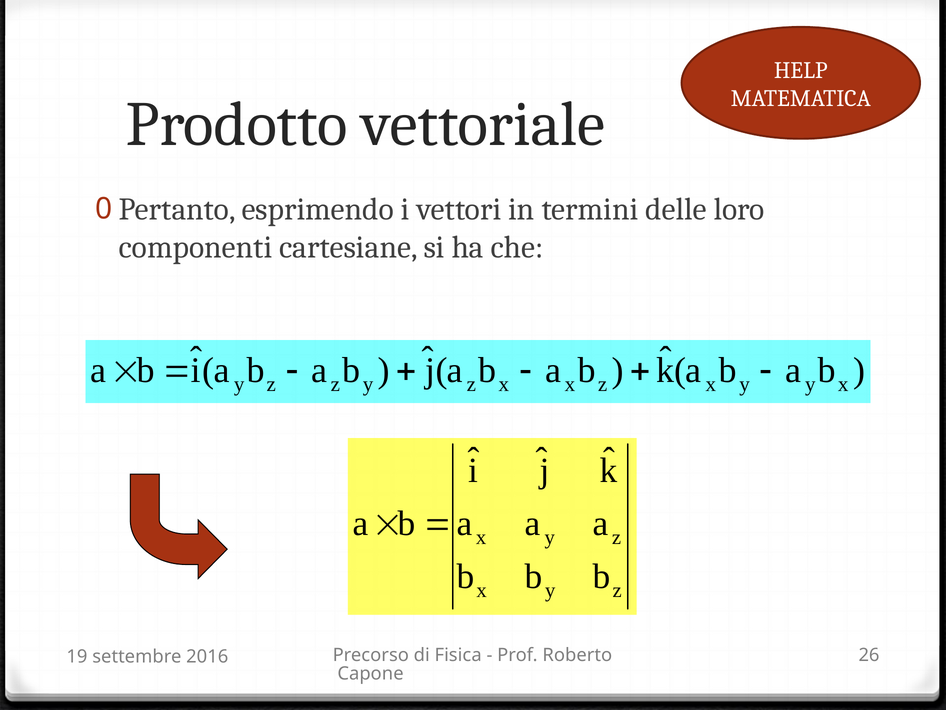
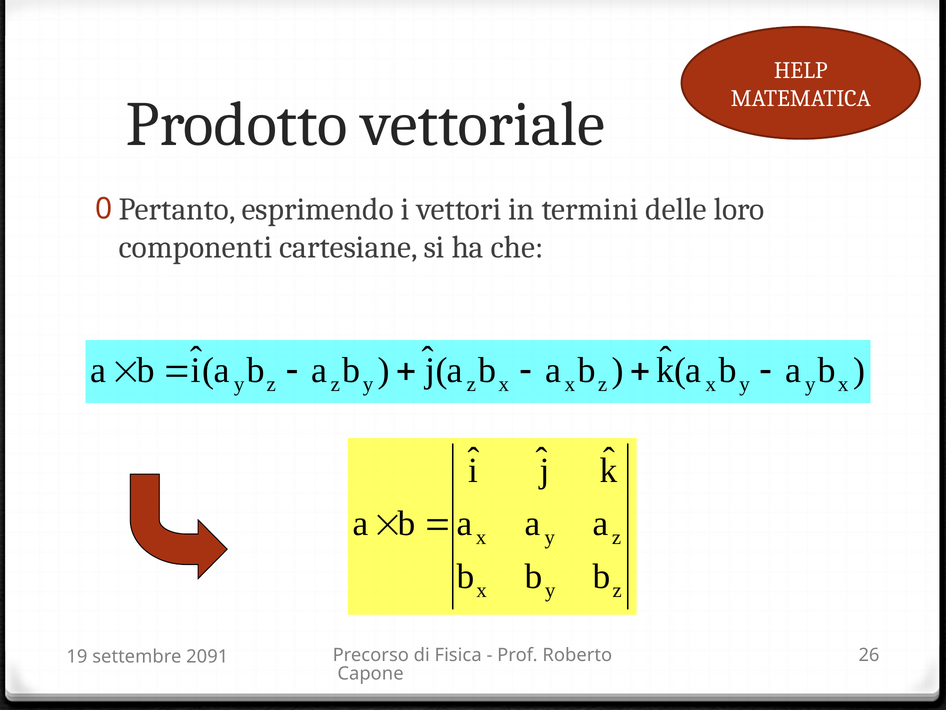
2016: 2016 -> 2091 (207, 656)
